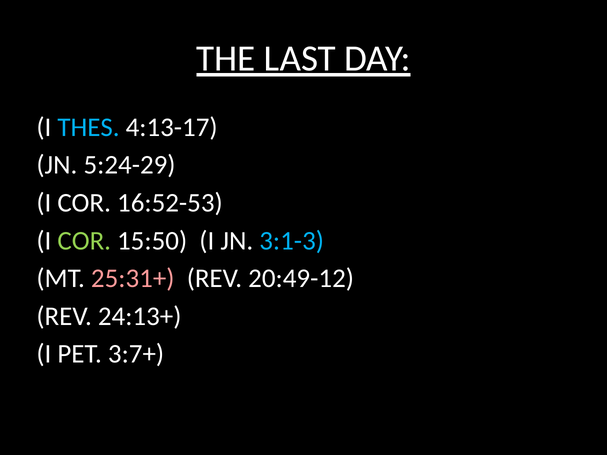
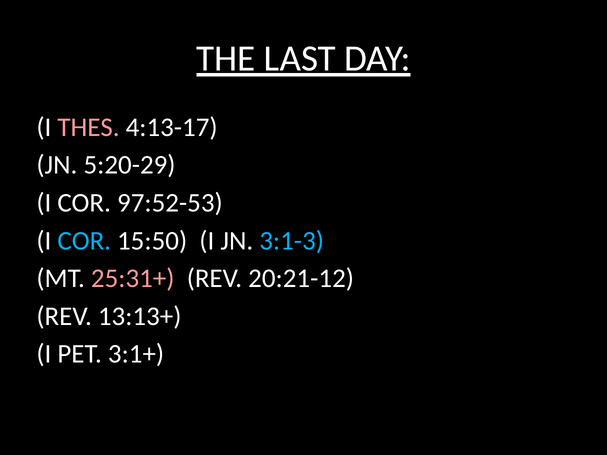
THES colour: light blue -> pink (89, 127)
5:24-29: 5:24-29 -> 5:20-29 (130, 165)
16:52-53: 16:52-53 -> 97:52-53 (170, 203)
COR colour: light green -> light blue (84, 241)
20:49-12: 20:49-12 -> 20:21-12 (301, 279)
24:13+: 24:13+ -> 13:13+ (140, 316)
3:7+: 3:7+ -> 3:1+ (136, 354)
